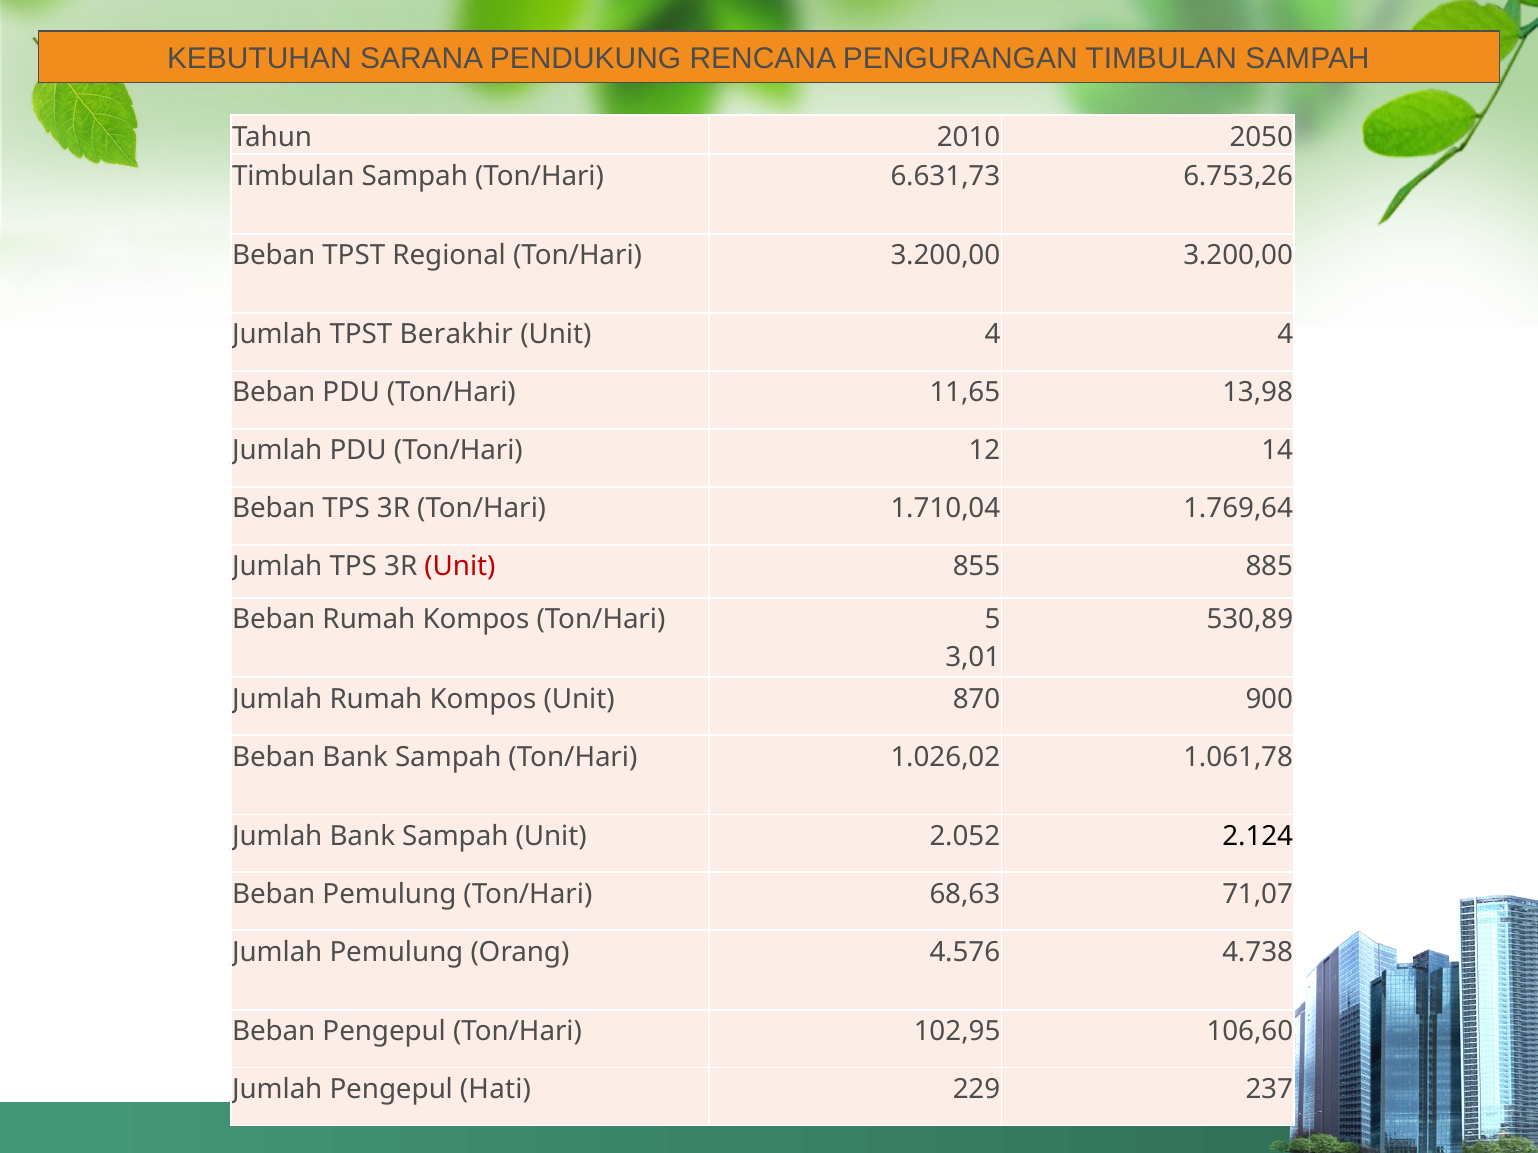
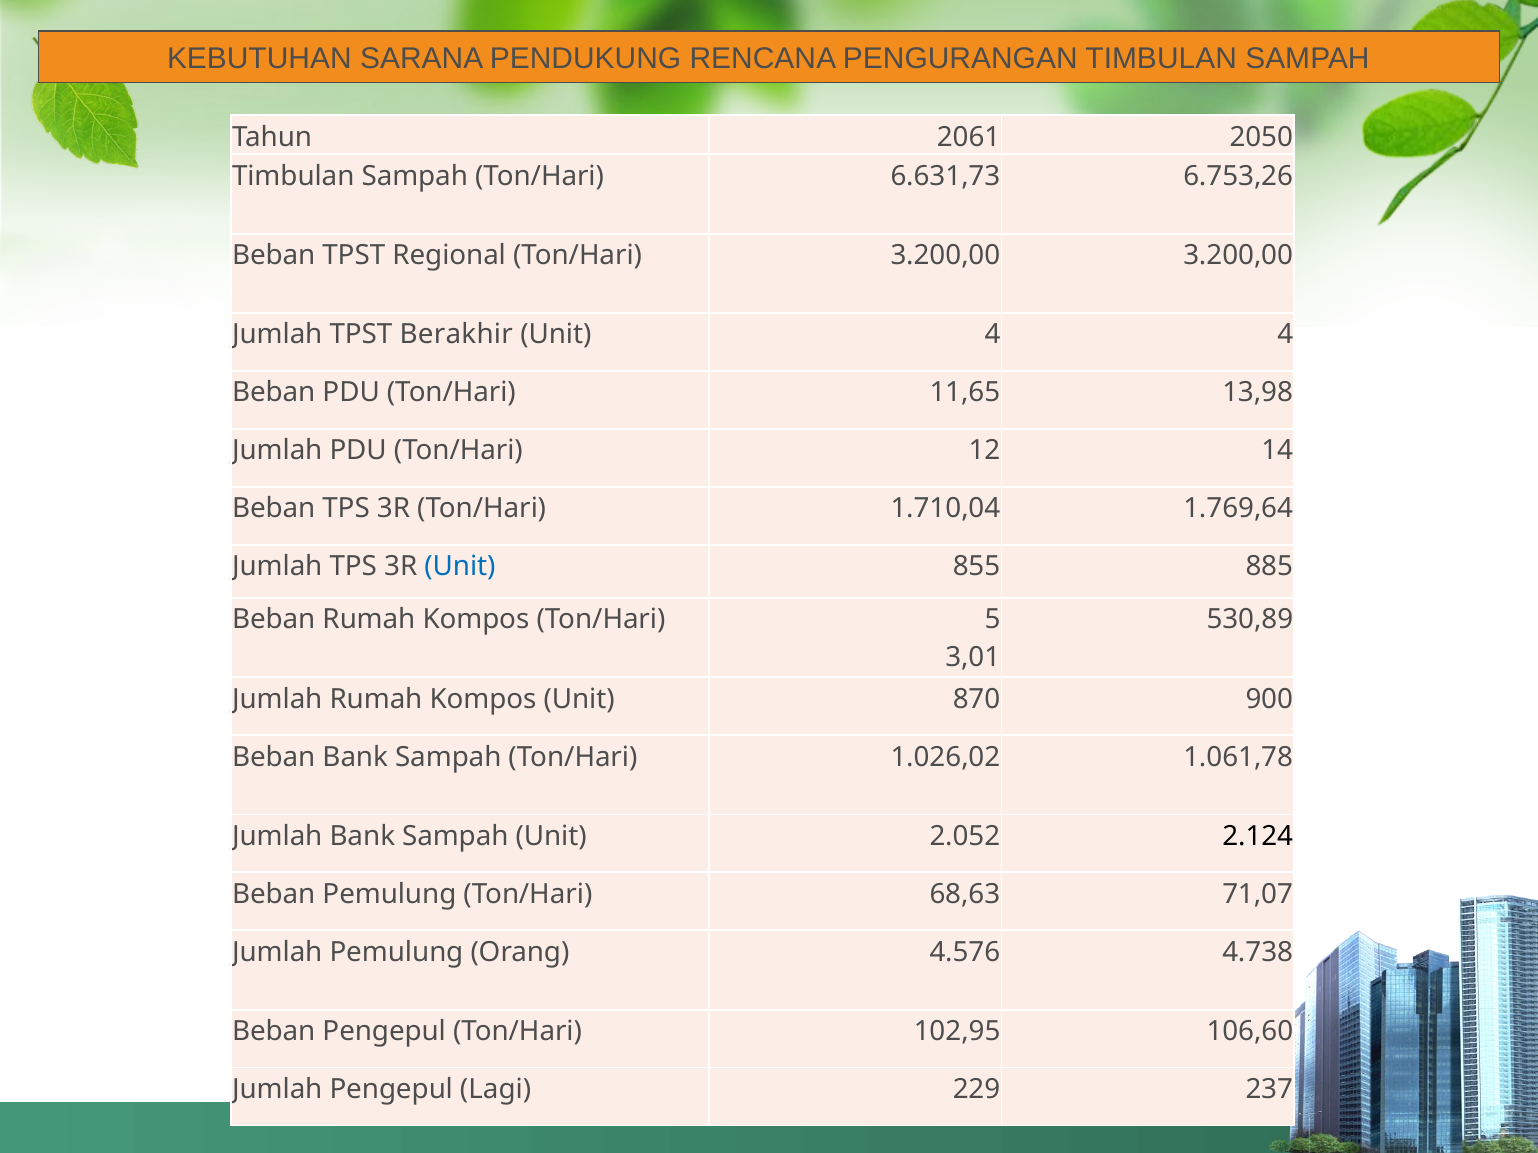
2010: 2010 -> 2061 (969, 137)
Unit colour: red -> blue (460, 567)
Hati: Hati -> Lagi (496, 1090)
